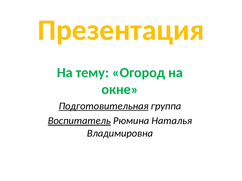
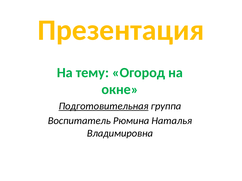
Воспитатель underline: present -> none (79, 121)
